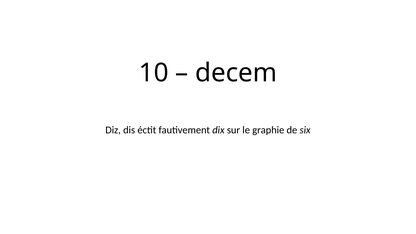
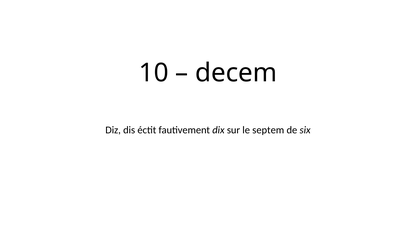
graphie: graphie -> septem (268, 130)
